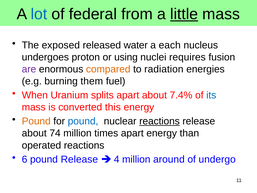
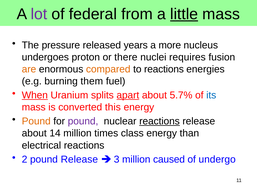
lot colour: blue -> purple (39, 14)
exposed: exposed -> pressure (61, 45)
water: water -> years (136, 45)
each: each -> more (170, 45)
using: using -> there (126, 57)
are colour: purple -> orange (29, 69)
to radiation: radiation -> reactions (164, 69)
When underline: none -> present (35, 95)
apart underline: none -> present (128, 95)
7.4%: 7.4% -> 5.7% (181, 95)
pound colour: blue -> purple (83, 121)
74: 74 -> 14 (55, 133)
times apart: apart -> class (132, 133)
operated: operated -> electrical (41, 145)
6: 6 -> 2 (25, 159)
4: 4 -> 3 (117, 159)
around: around -> caused (169, 159)
